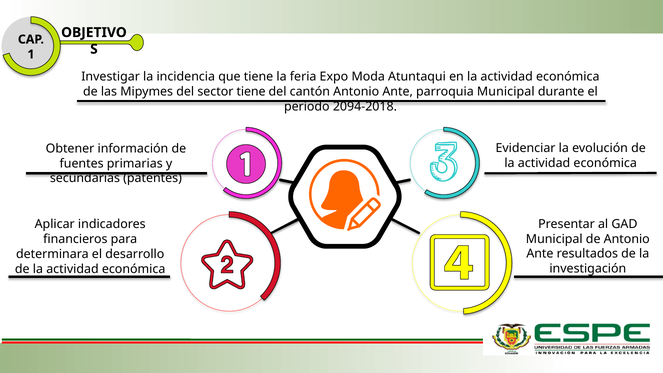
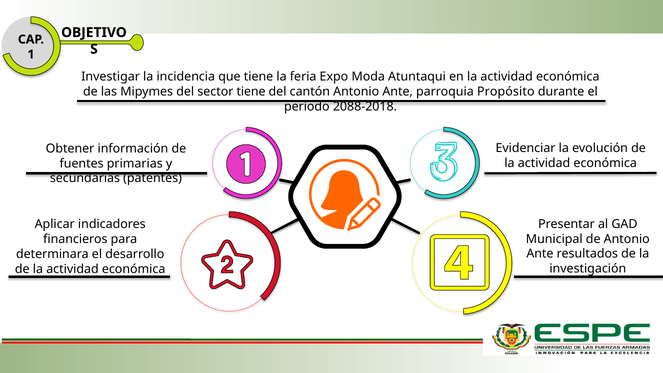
parroquia Municipal: Municipal -> Propósito (506, 92)
2094-2018: 2094-2018 -> 2088-2018 (365, 107)
